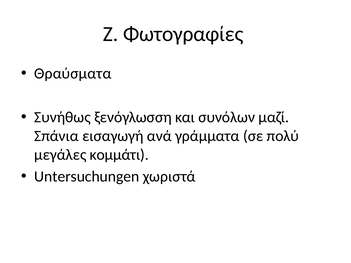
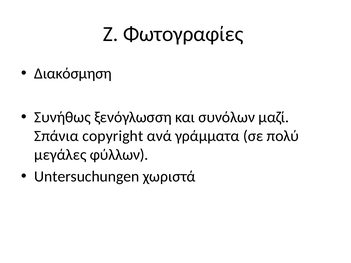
Θραύσματα: Θραύσματα -> Διακόσμηση (73, 74)
εισαγωγή: εισαγωγή -> copyright (113, 136)
κομμάτι: κομμάτι -> φύλλων (119, 155)
